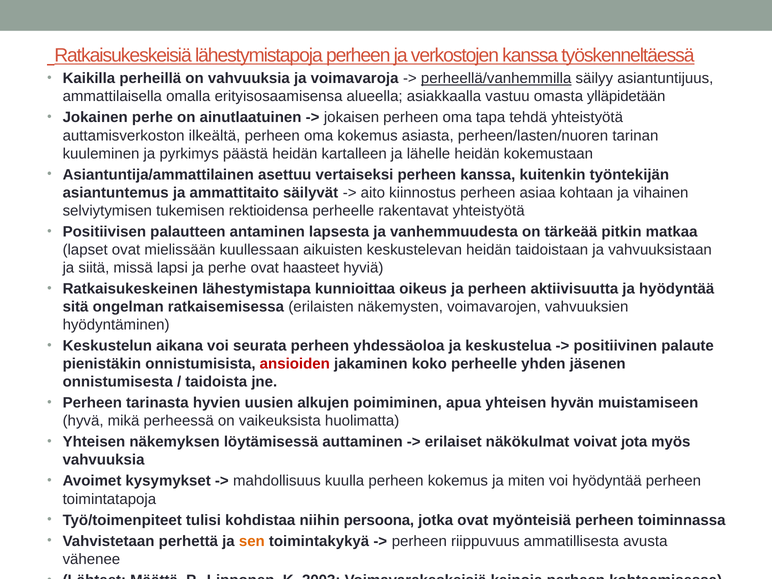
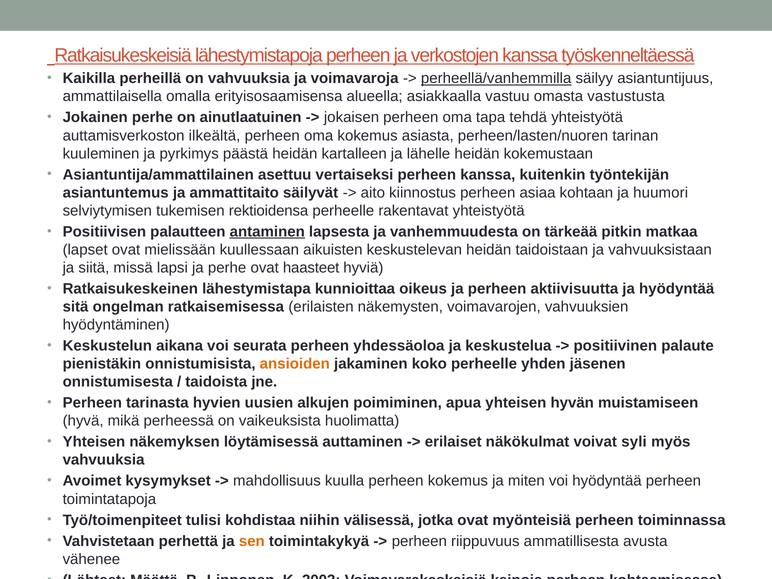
ylläpidetään: ylläpidetään -> vastustusta (626, 96)
vihainen: vihainen -> huumori (661, 193)
antaminen underline: none -> present (267, 232)
ansioiden colour: red -> orange (295, 364)
jota: jota -> syli (634, 442)
persoona: persoona -> välisessä (379, 520)
